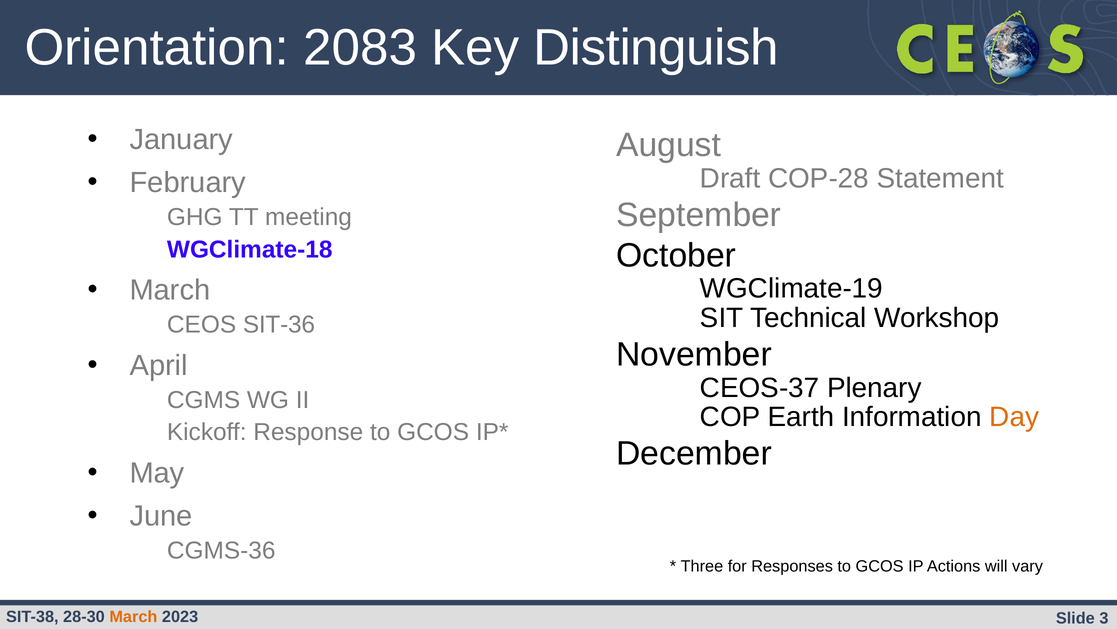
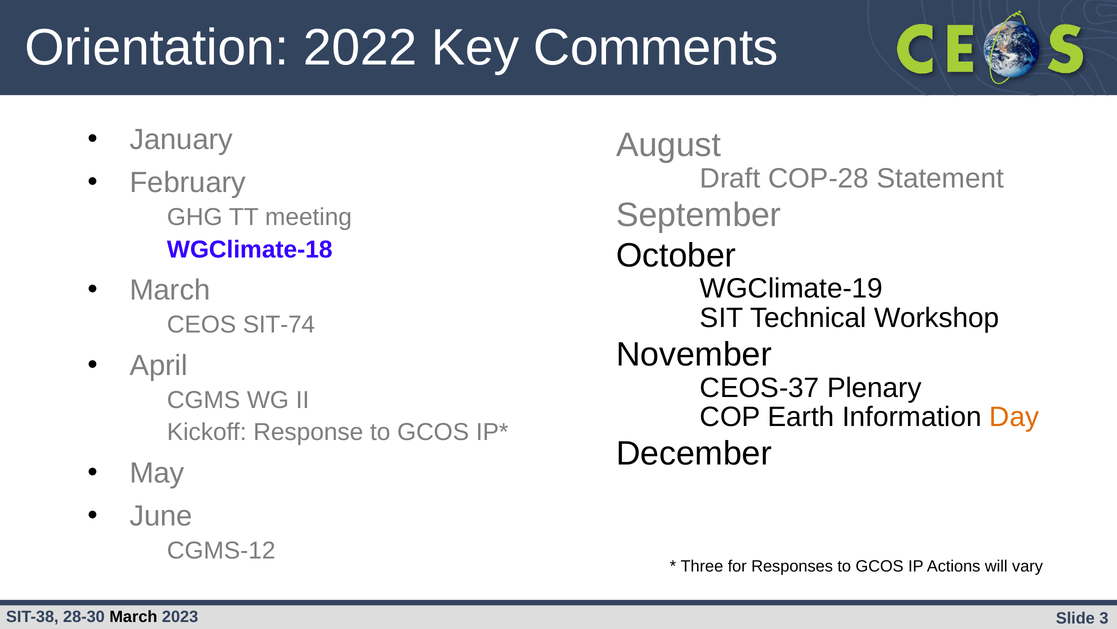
2083: 2083 -> 2022 (360, 48)
Distinguish: Distinguish -> Comments (656, 48)
SIT-36: SIT-36 -> SIT-74 (279, 325)
CGMS-36: CGMS-36 -> CGMS-12 (221, 550)
March colour: orange -> black (133, 616)
